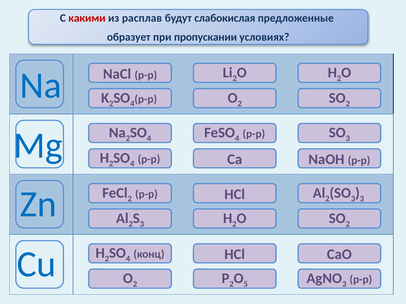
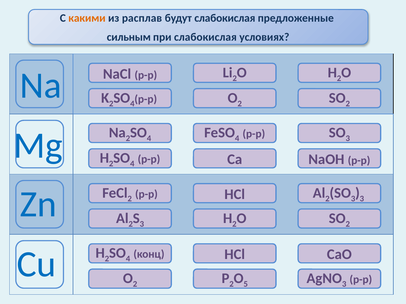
какими colour: red -> orange (87, 18)
образует: образует -> сильным (129, 37)
при пропускании: пропускании -> слабокислая (205, 37)
